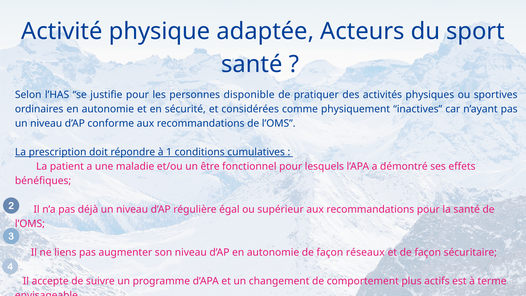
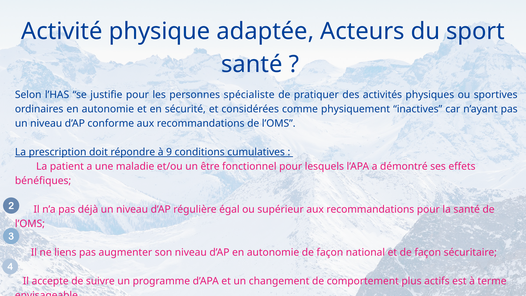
disponible: disponible -> spécialiste (249, 95)
1: 1 -> 9 (169, 152)
réseaux: réseaux -> national (365, 252)
